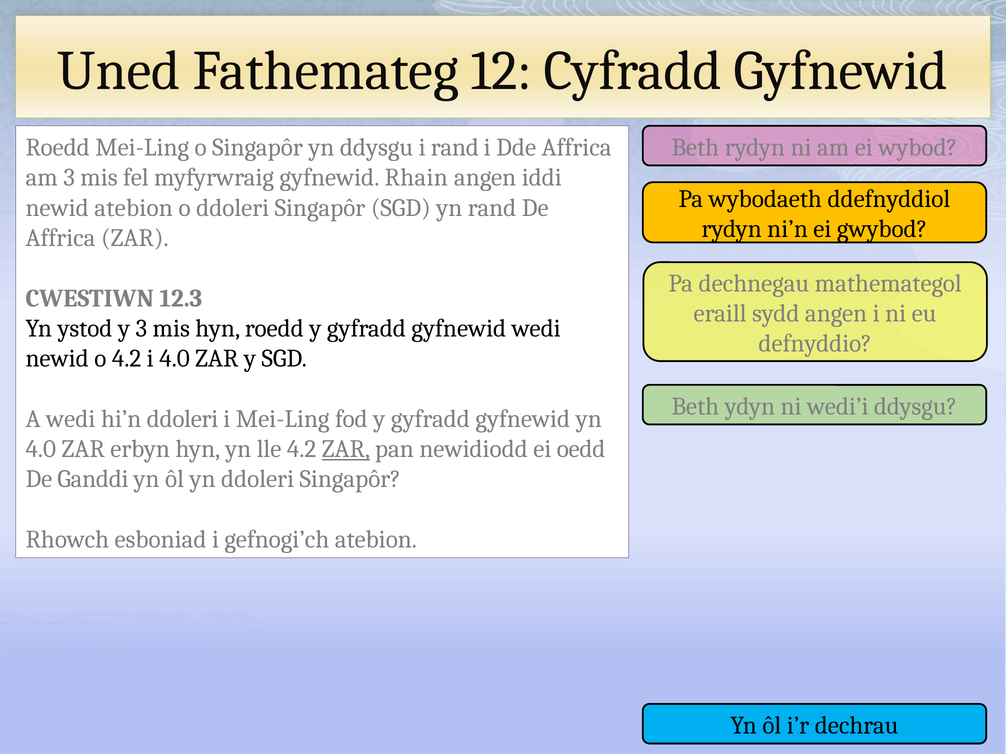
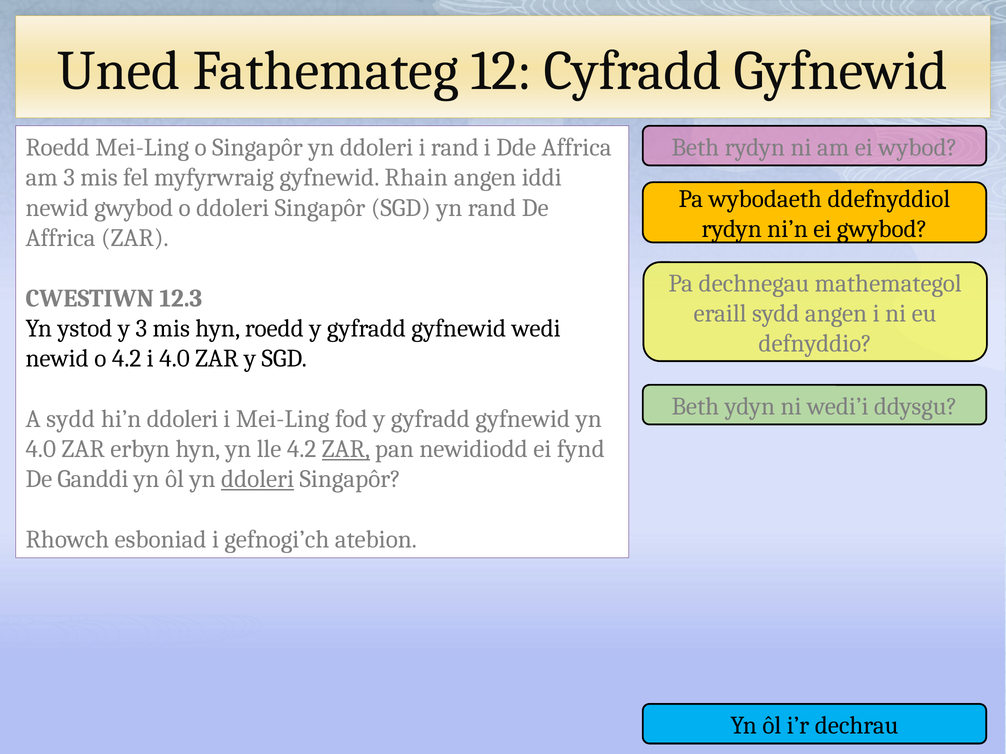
Singapôr yn ddysgu: ddysgu -> ddoleri (377, 148)
newid atebion: atebion -> gwybod (134, 208)
A wedi: wedi -> sydd (71, 419)
oedd: oedd -> fynd (581, 449)
ddoleri underline: none -> present (258, 479)
